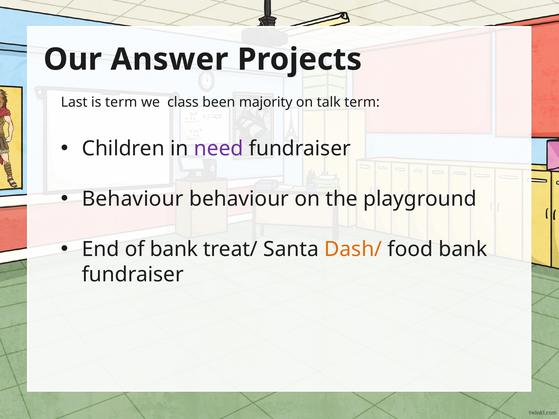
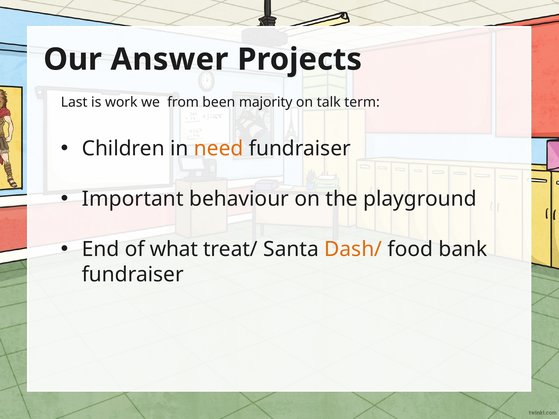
is term: term -> work (121, 102)
class: class -> from (183, 102)
need colour: purple -> orange (219, 149)
Behaviour: Behaviour -> Important (133, 199)
of bank: bank -> what (174, 249)
